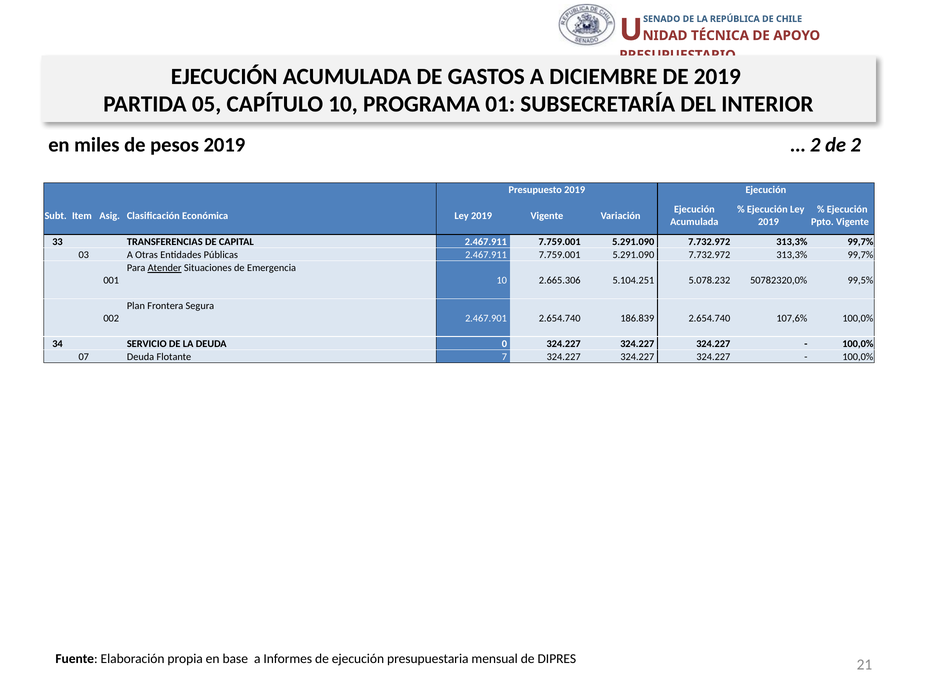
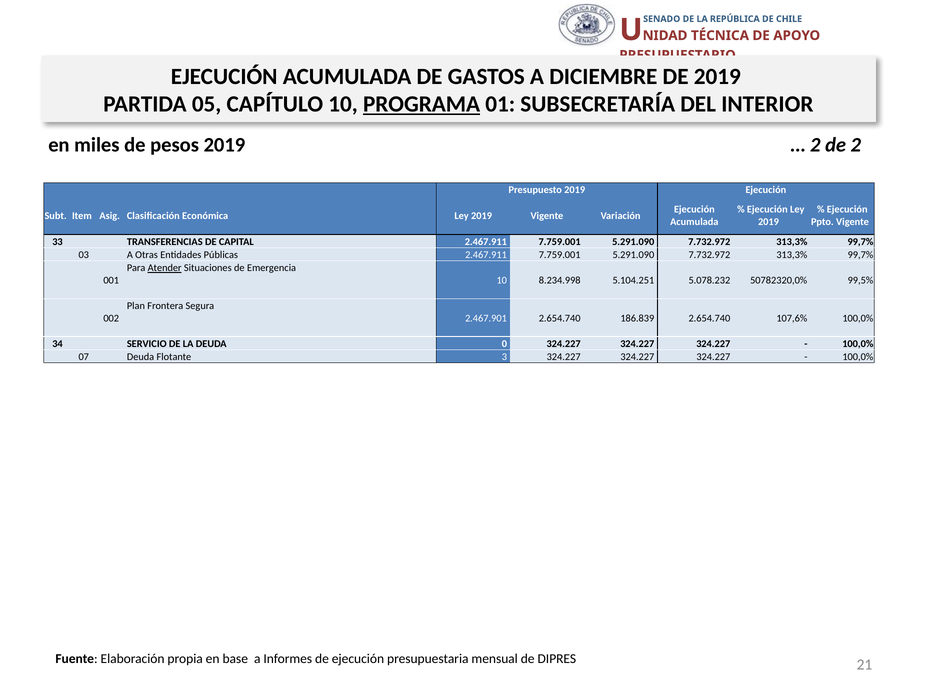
PROGRAMA underline: none -> present (422, 104)
2.665.306: 2.665.306 -> 8.234.998 (560, 280)
7: 7 -> 3 (504, 357)
